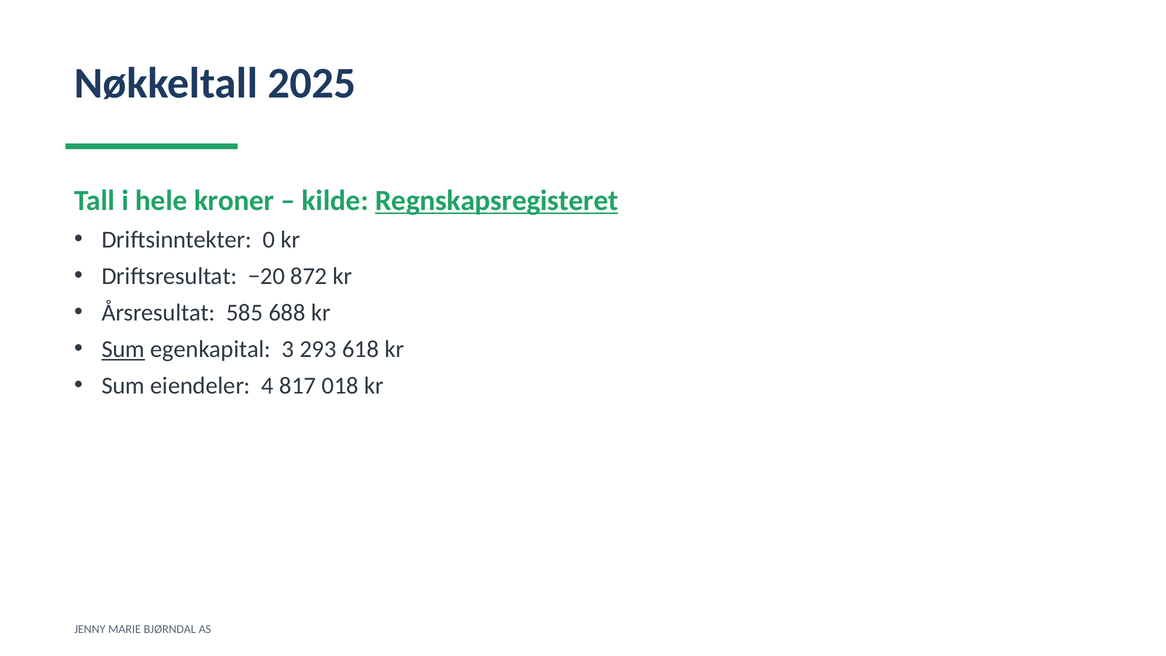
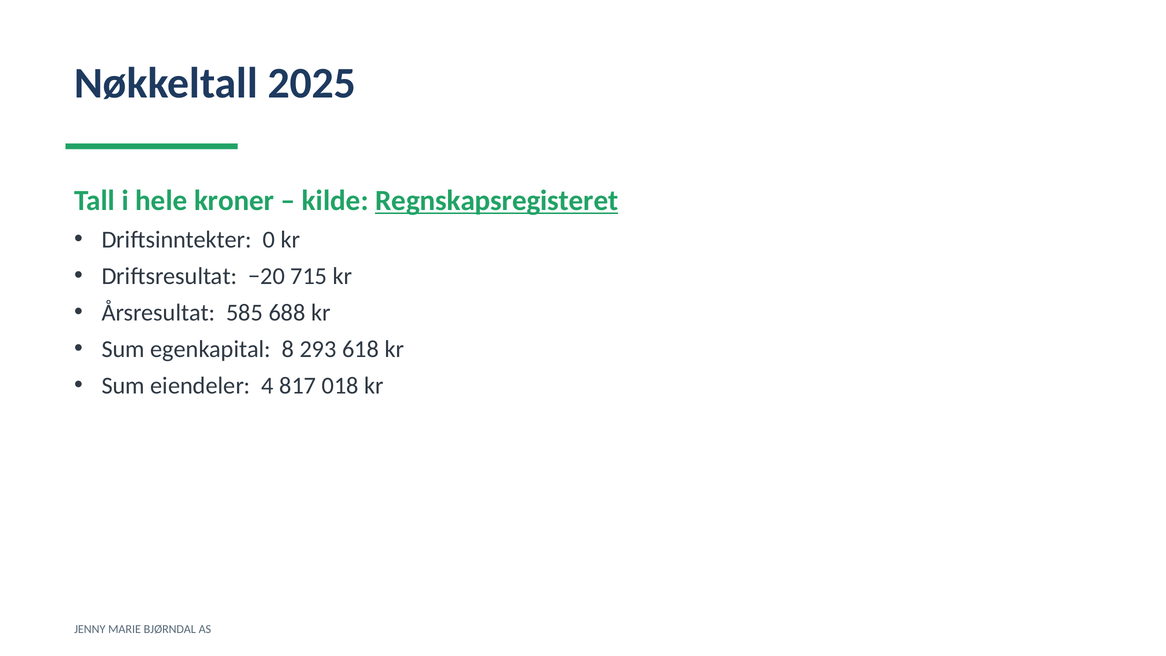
872: 872 -> 715 (309, 276)
Sum underline: present -> none (123, 349)
3: 3 -> 8 (288, 349)
